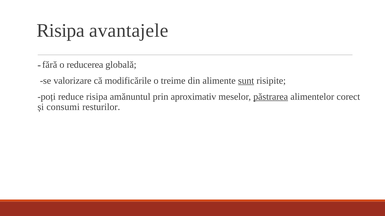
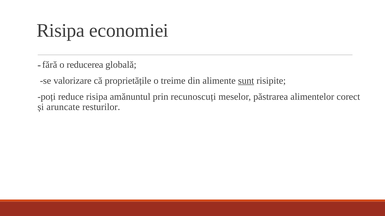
avantajele: avantajele -> economiei (129, 31)
modificările: modificările -> proprietățile (128, 81)
aproximativ: aproximativ -> recunoscuți (193, 97)
păstrarea underline: present -> none (271, 97)
consumi: consumi -> aruncate (63, 107)
